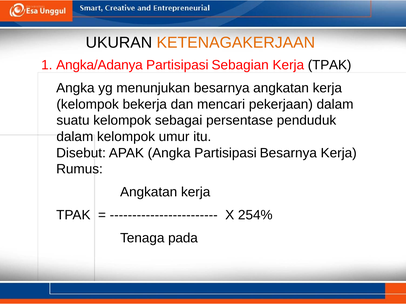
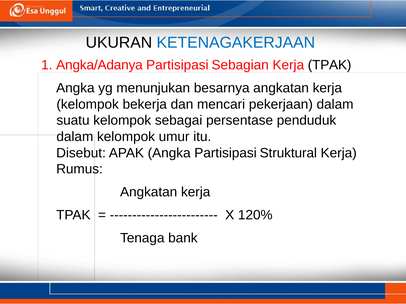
KETENAGAKERJAAN colour: orange -> blue (236, 43)
Partisipasi Besarnya: Besarnya -> Struktural (288, 153)
254%: 254% -> 120% (255, 215)
pada: pada -> bank (183, 238)
